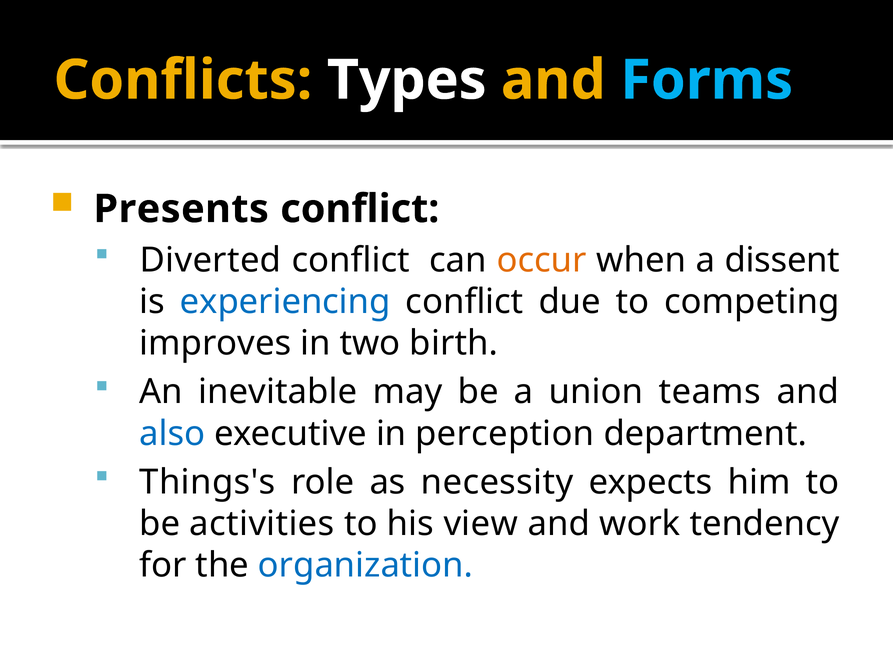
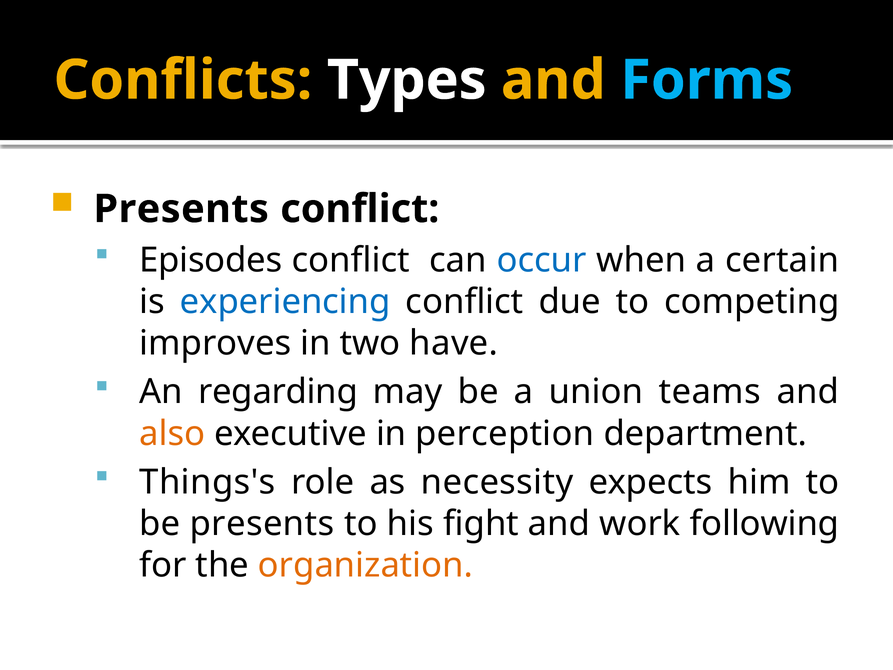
Diverted: Diverted -> Episodes (211, 260)
occur colour: orange -> blue (542, 260)
dissent: dissent -> certain (782, 260)
birth: birth -> have (454, 343)
inevitable: inevitable -> regarding (278, 392)
also colour: blue -> orange (172, 433)
be activities: activities -> presents (262, 524)
view: view -> fight (481, 524)
tendency: tendency -> following (765, 524)
organization colour: blue -> orange (366, 565)
